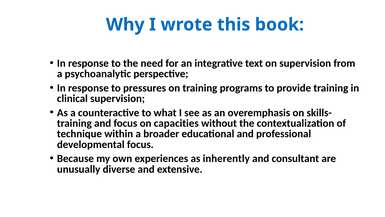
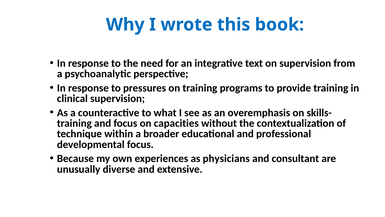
inherently: inherently -> physicians (226, 158)
